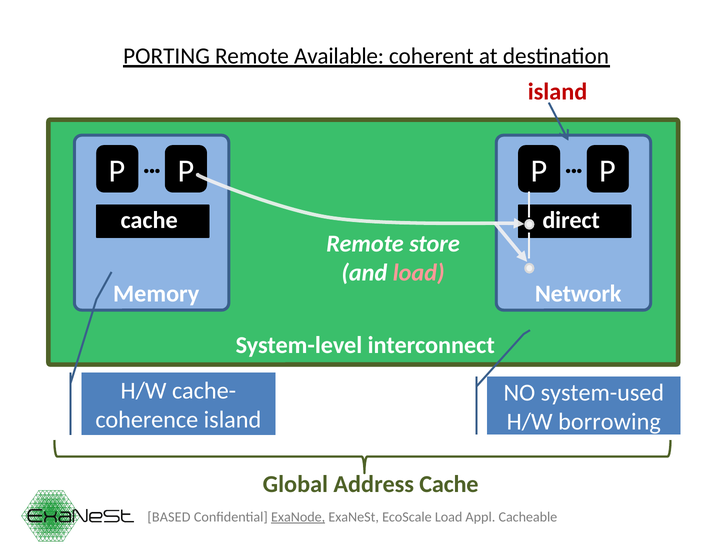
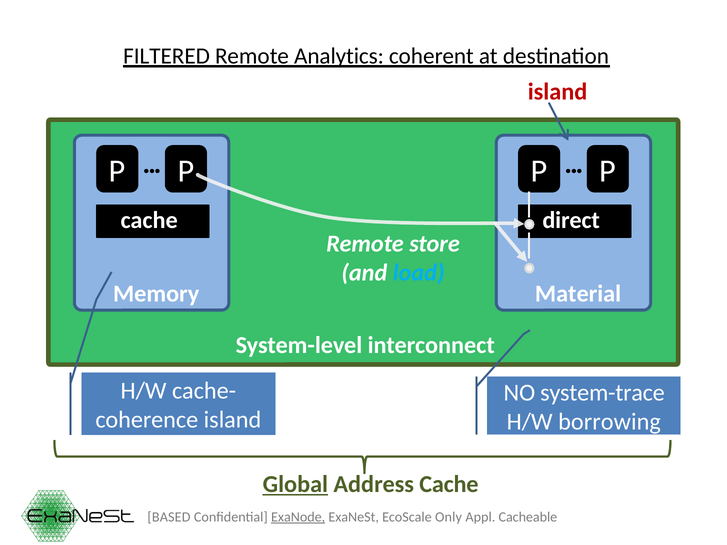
PORTING: PORTING -> FILTERED (167, 56)
Available: Available -> Analytics (339, 56)
load colour: pink -> light blue (419, 273)
Network: Network -> Material (578, 294)
system-used: system-used -> system-trace (602, 393)
Global underline: none -> present (295, 485)
EcoScale Load: Load -> Only (449, 517)
